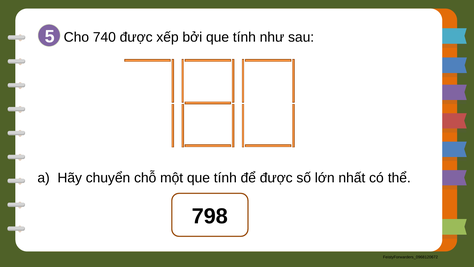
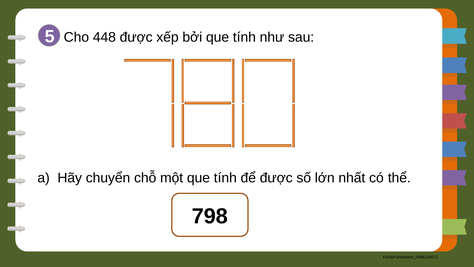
740: 740 -> 448 (104, 37)
